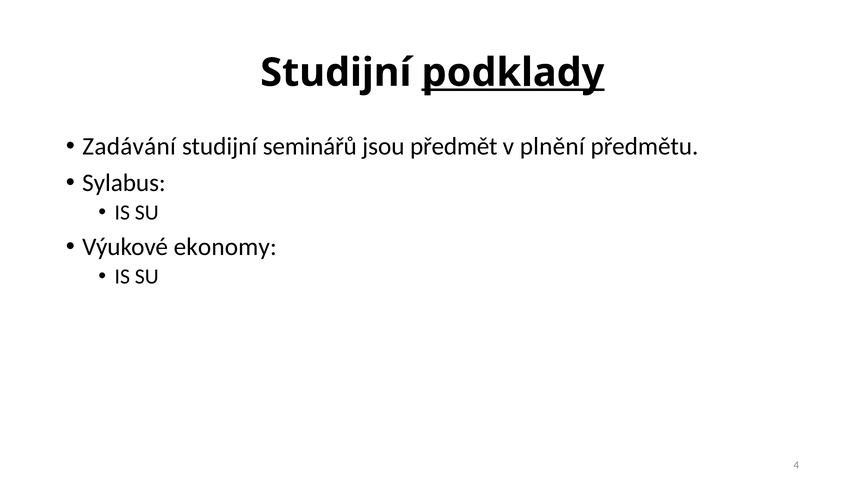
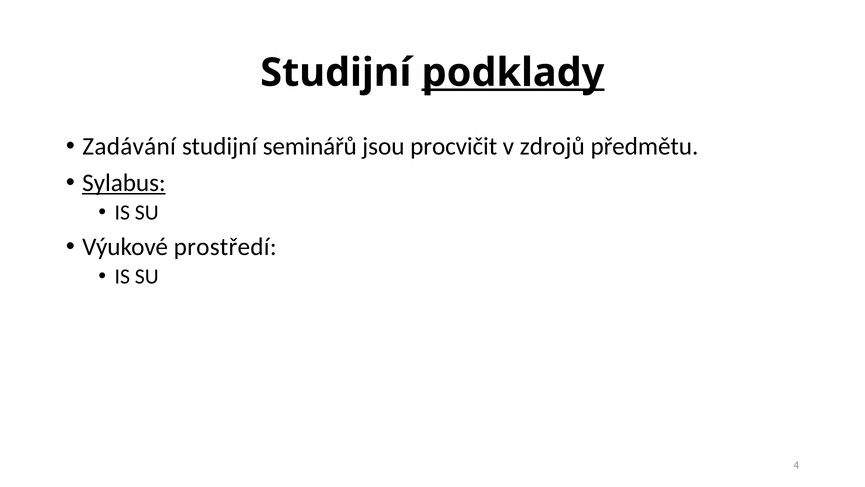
předmět: předmět -> procvičit (454, 146)
plnění: plnění -> zdrojů (552, 146)
Sylabus underline: none -> present (124, 183)
ekonomy: ekonomy -> prostředí (225, 247)
